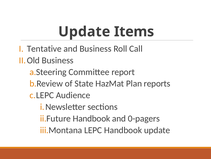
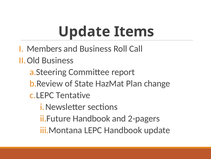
Tentative: Tentative -> Members (44, 48)
reports: reports -> change (157, 83)
Audience: Audience -> Tentative (73, 95)
0-pagers: 0-pagers -> 2-pagers (144, 118)
